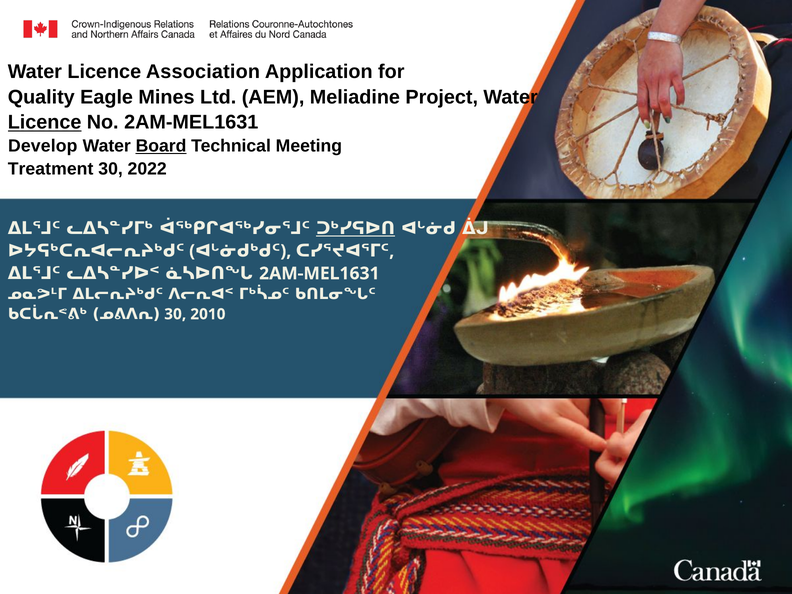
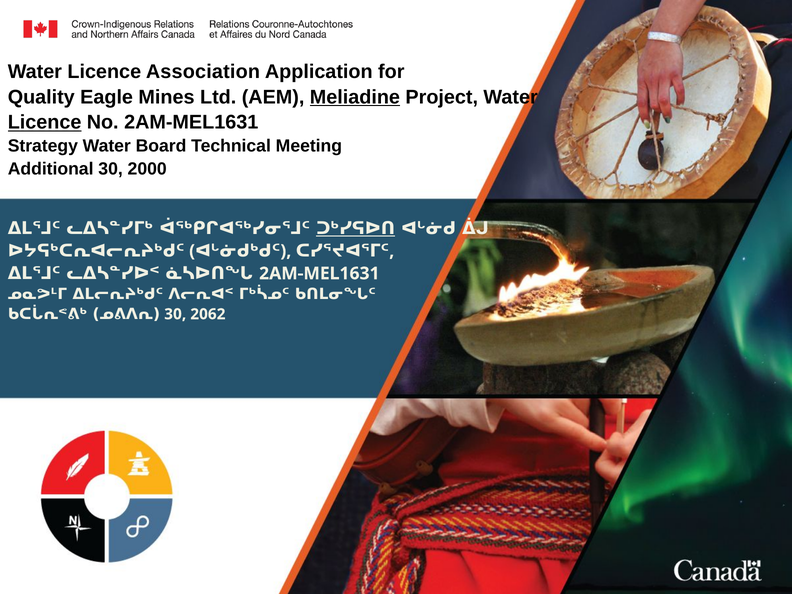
Meliadine underline: none -> present (355, 97)
Develop: Develop -> Strategy (43, 146)
Board underline: present -> none (161, 146)
Treatment: Treatment -> Additional (51, 169)
2022: 2022 -> 2000 (147, 169)
2010: 2010 -> 2062 (208, 314)
